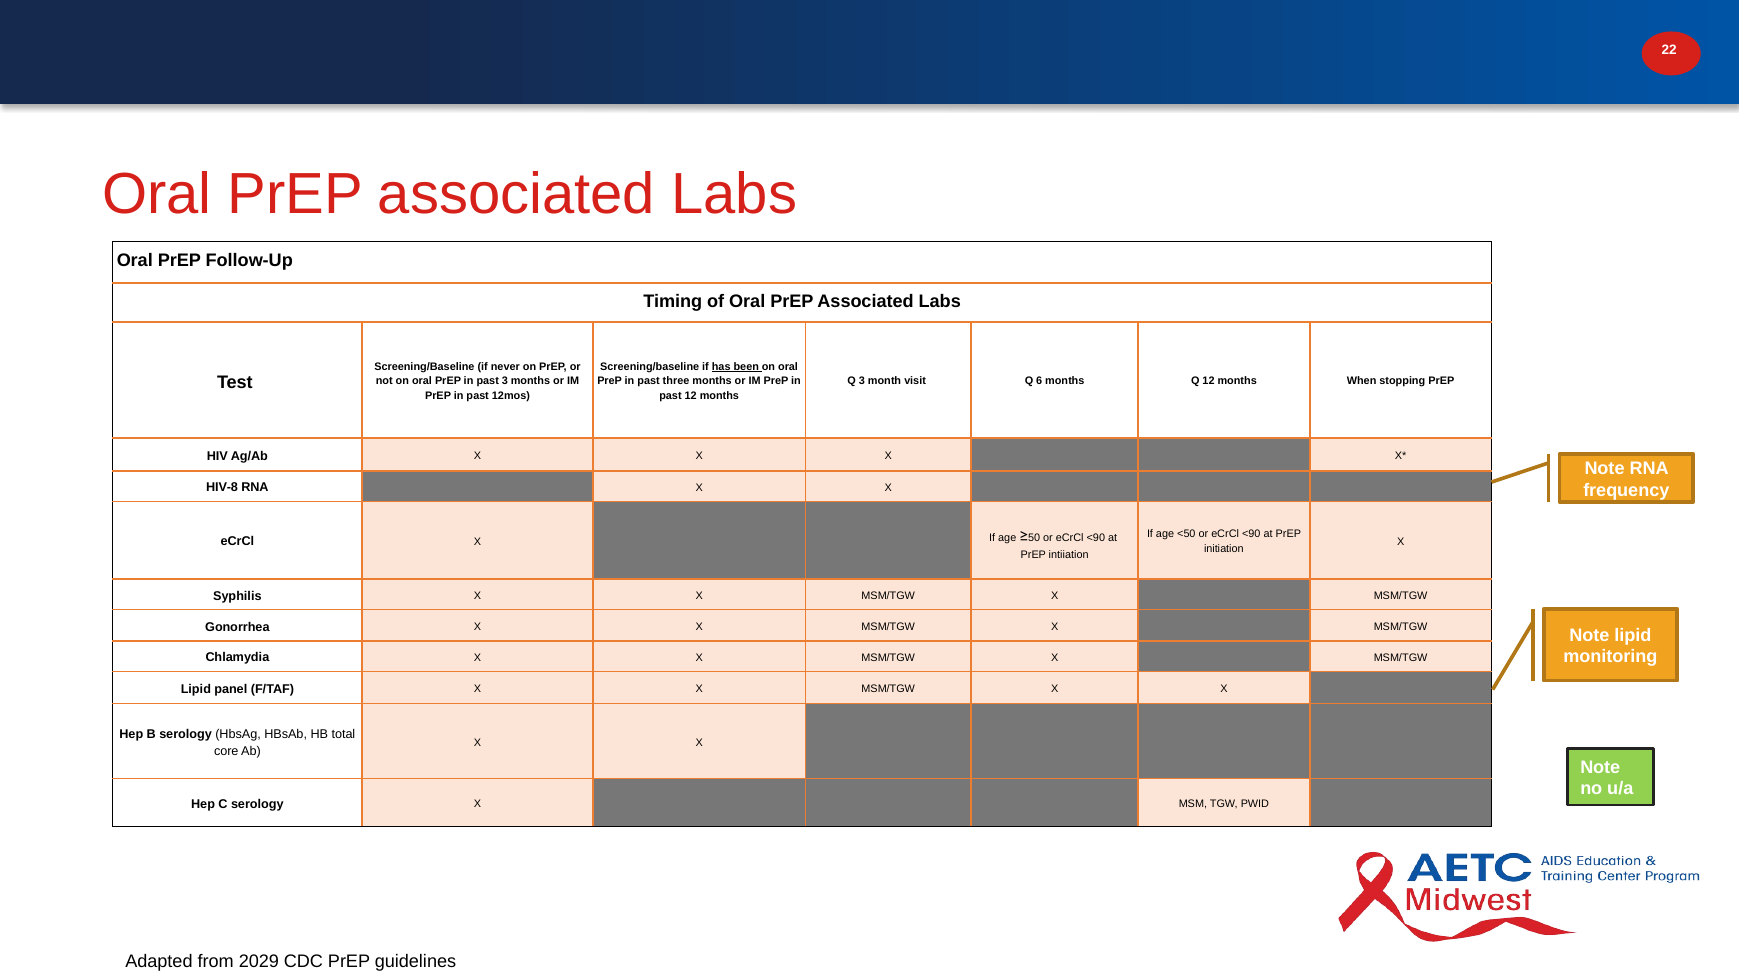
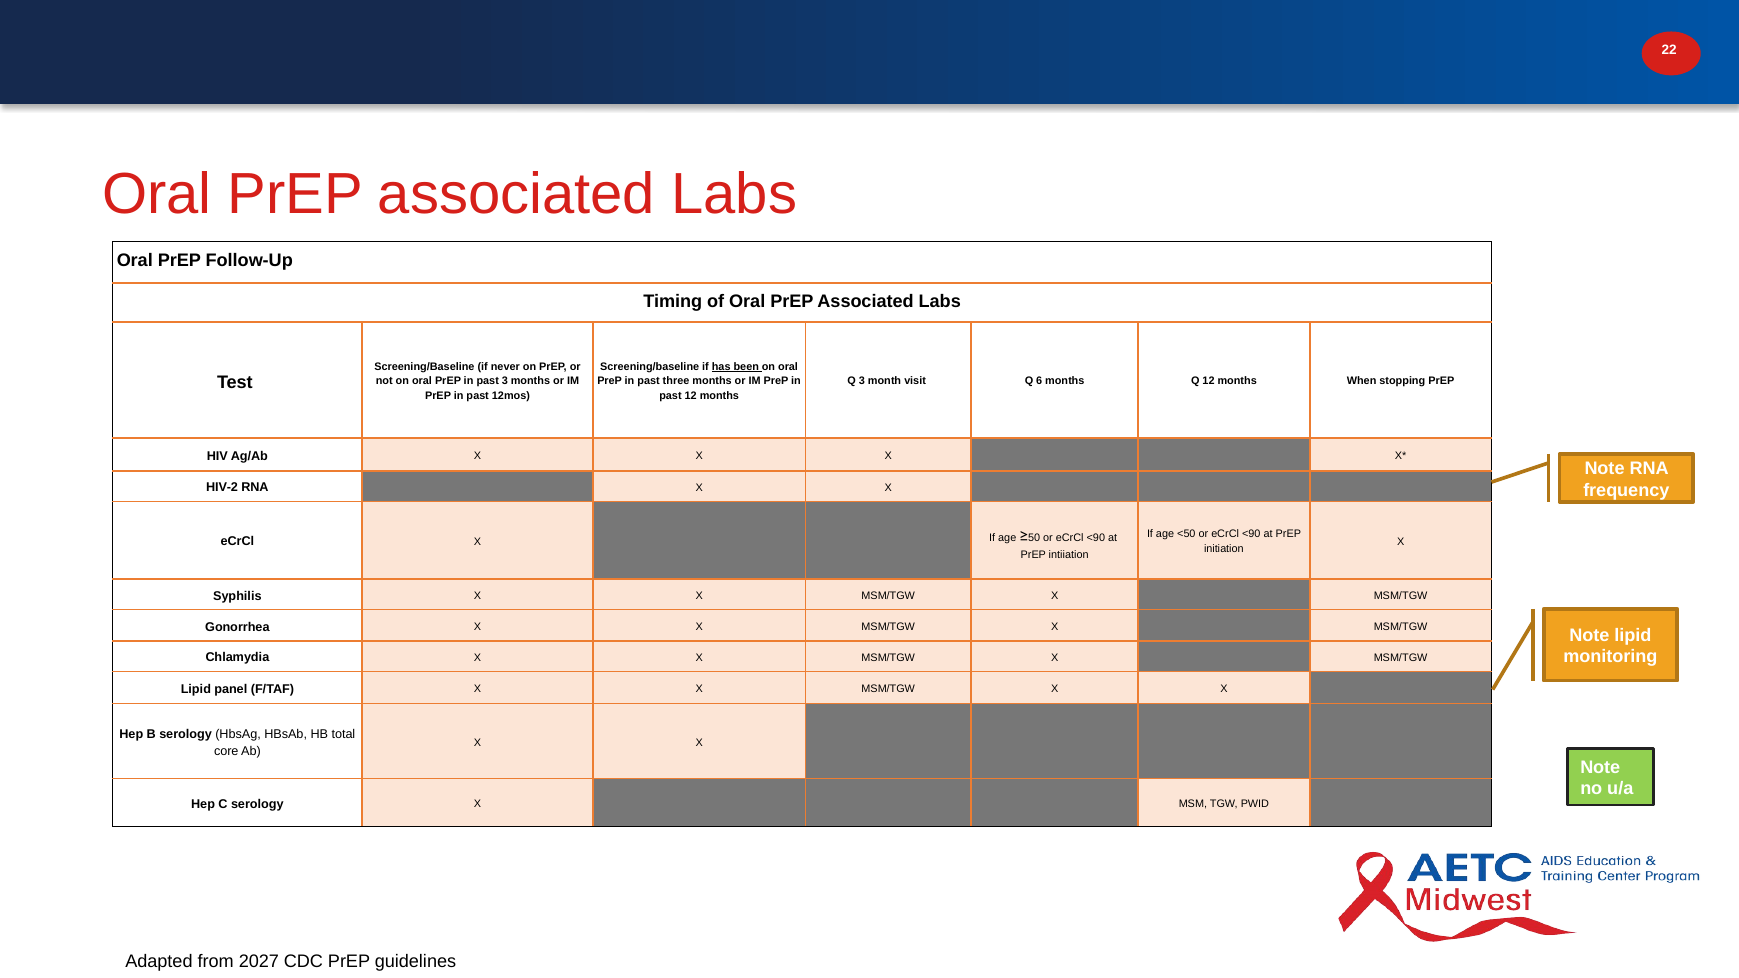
HIV-8: HIV-8 -> HIV-2 (222, 488)
2029: 2029 -> 2027 (259, 962)
